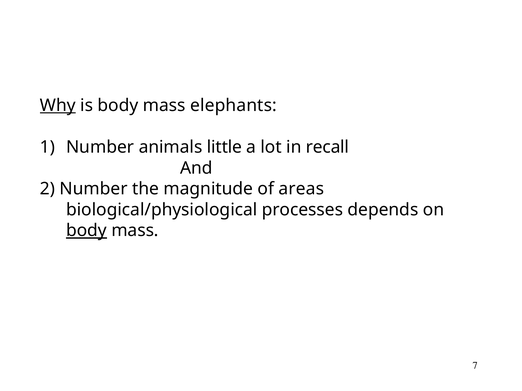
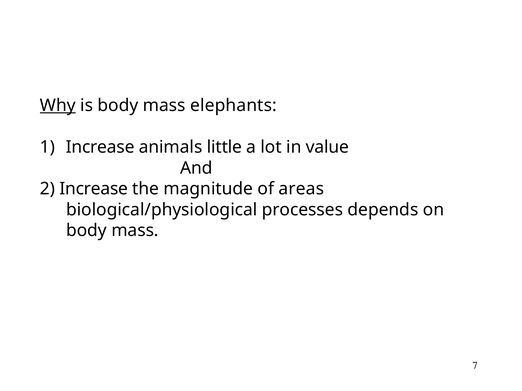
Number: Number -> Increase (100, 147)
recall: recall -> value (327, 147)
2 Number: Number -> Increase (94, 189)
body underline: present -> none (86, 231)
